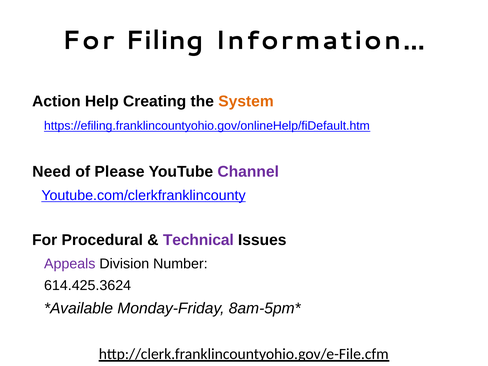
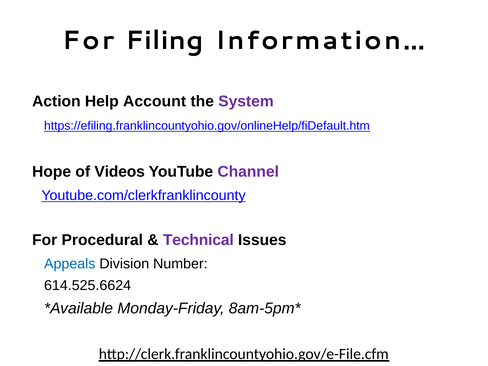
Creating: Creating -> Account (155, 101)
System colour: orange -> purple (246, 101)
Need: Need -> Hope (52, 172)
Please: Please -> Videos (120, 172)
Appeals colour: purple -> blue (70, 264)
614.425.3624: 614.425.3624 -> 614.525.6624 (88, 286)
